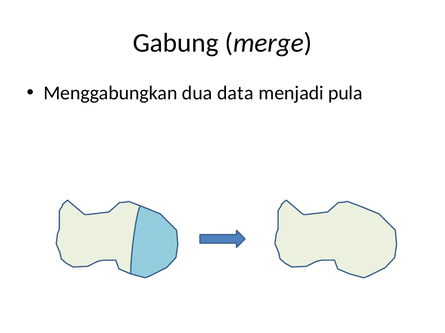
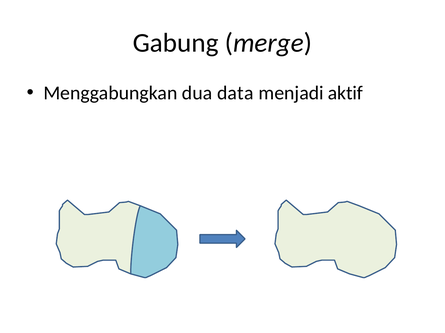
pula: pula -> aktif (345, 93)
